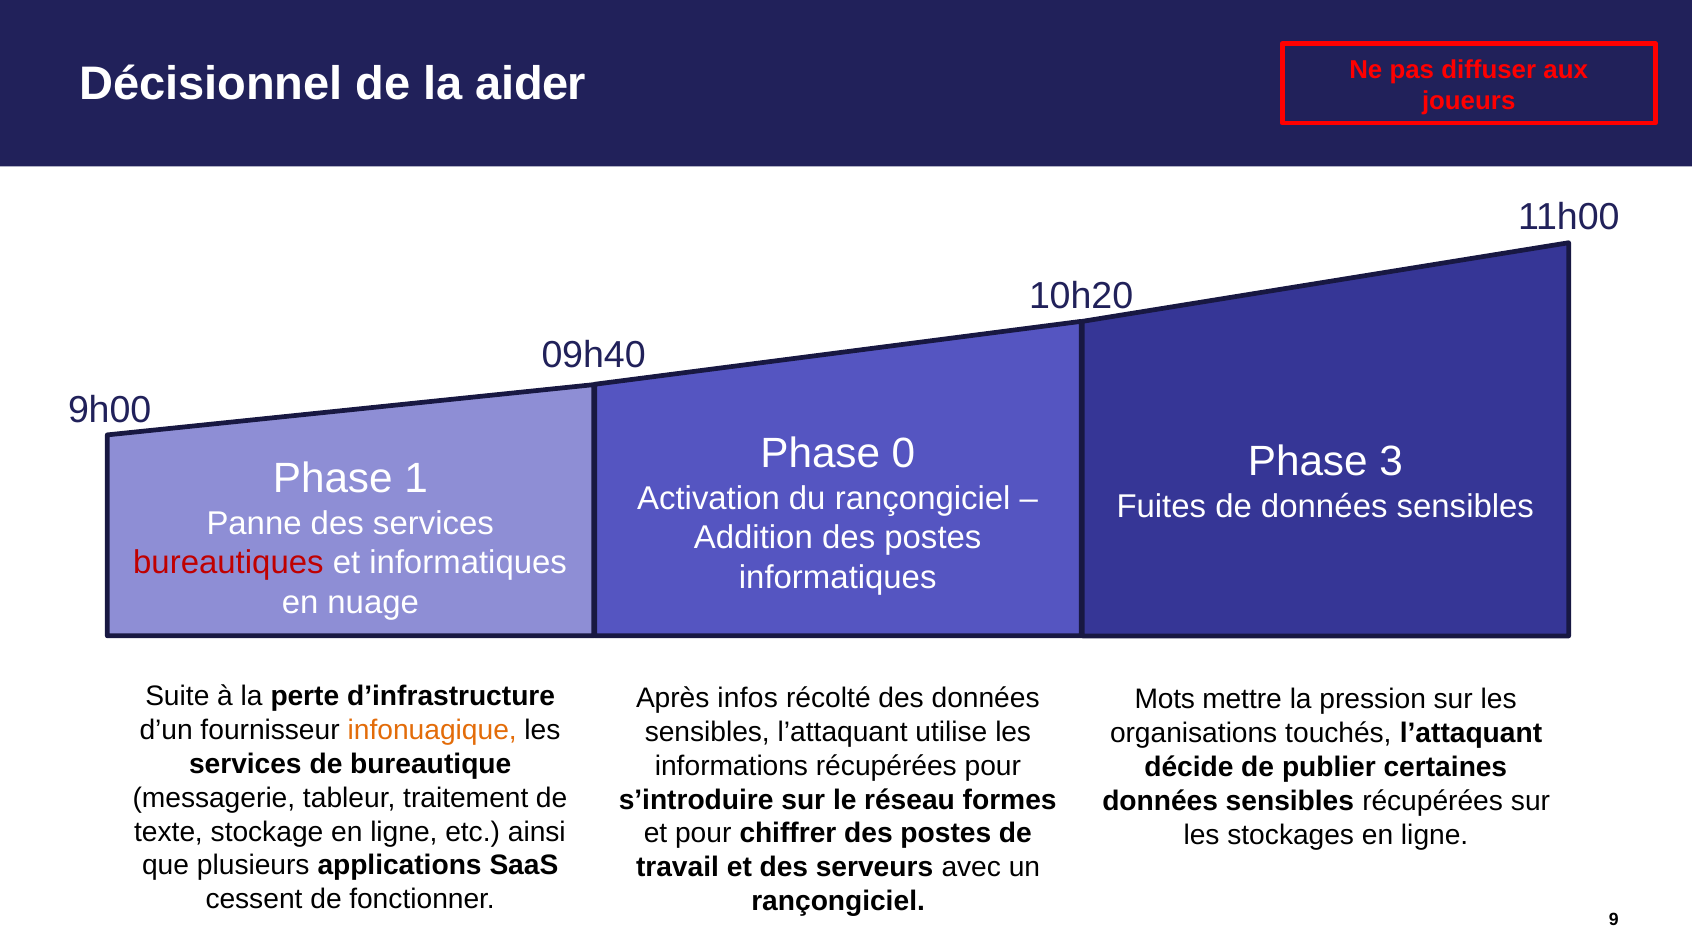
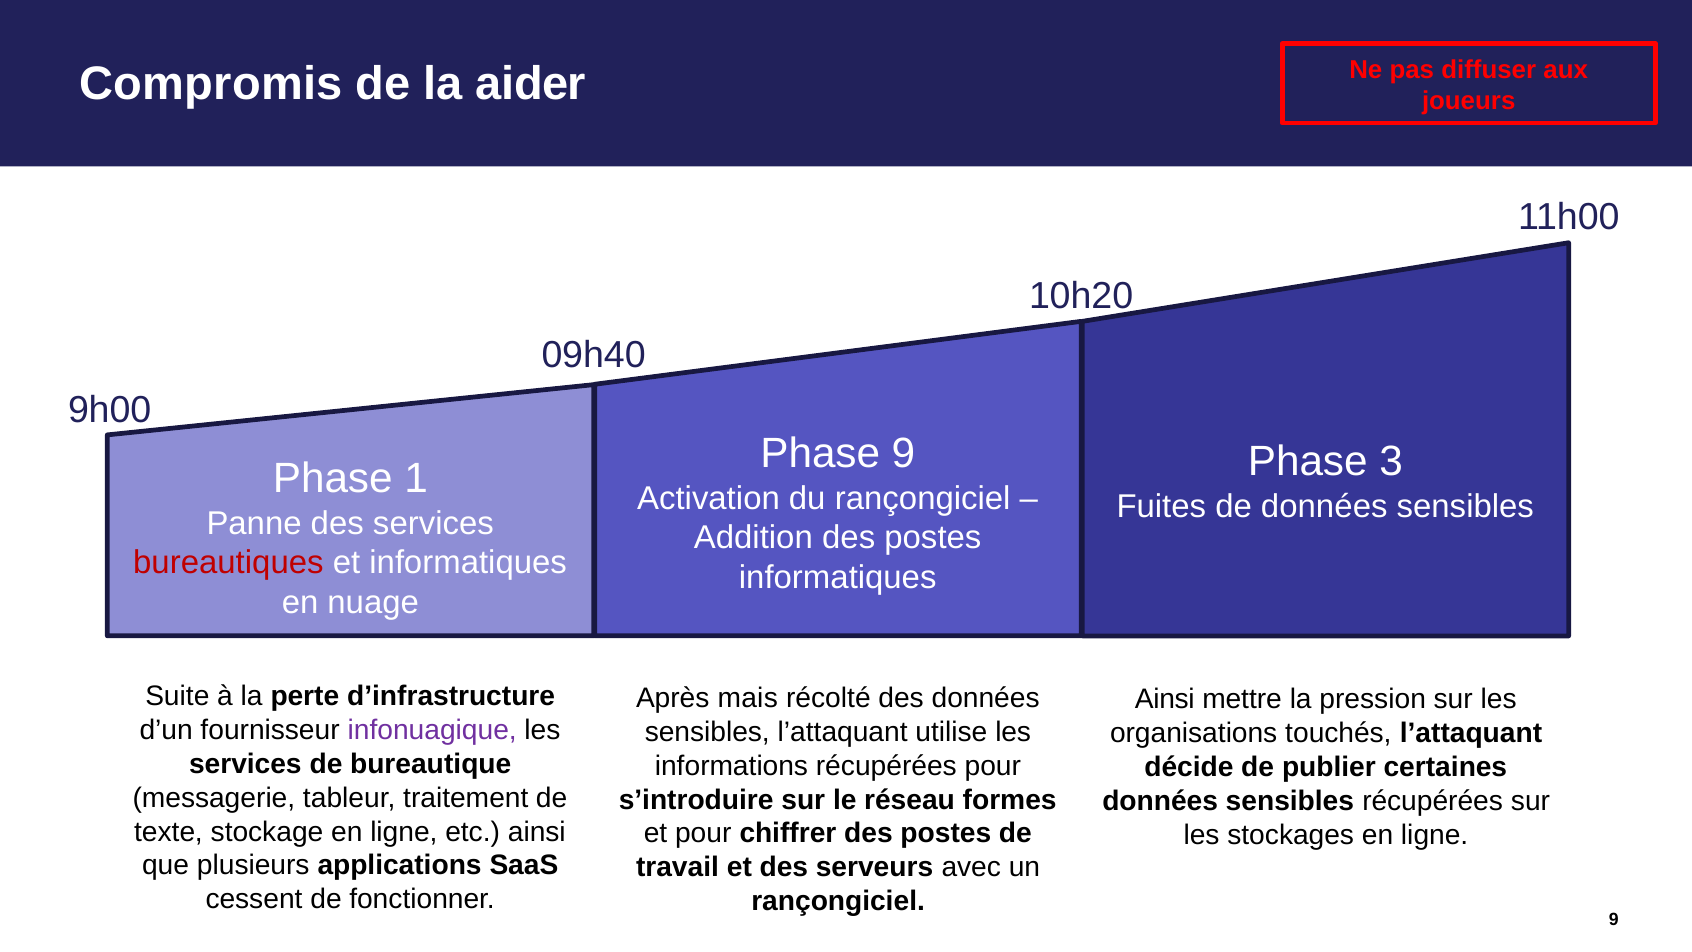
Décisionnel: Décisionnel -> Compromis (211, 84)
Phase 0: 0 -> 9 (904, 454)
infos: infos -> mais (748, 698)
Mots: Mots -> Ainsi (1165, 699)
infonuagique colour: orange -> purple (432, 730)
